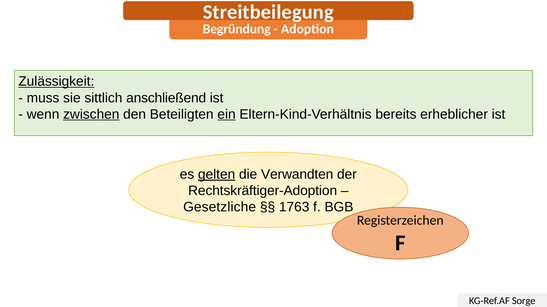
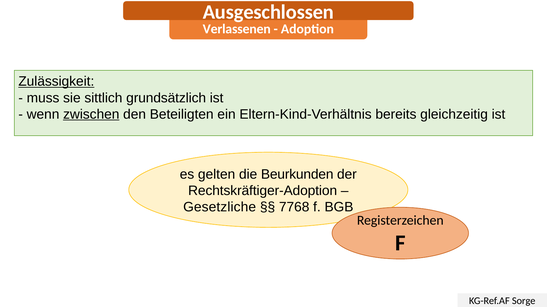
Streitbeilegung: Streitbeilegung -> Ausgeschlossen (268, 12)
Begründung: Begründung -> Verlassenen (237, 29)
anschließend: anschließend -> grundsätzlich (166, 98)
ein underline: present -> none (227, 114)
erheblicher: erheblicher -> gleichzeitig (454, 114)
gelten underline: present -> none (217, 175)
Verwandten: Verwandten -> Beurkunden (297, 175)
1763: 1763 -> 7768 (294, 208)
